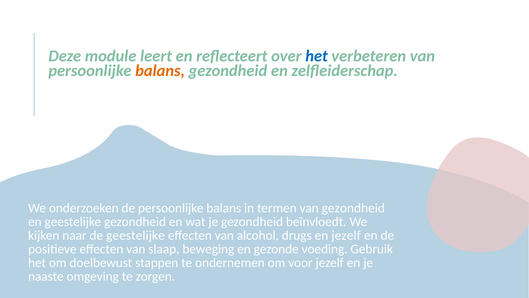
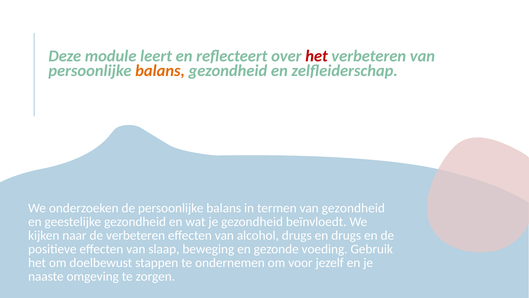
het colour: blue -> red (316, 56)
de geestelijke: geestelijke -> verbeteren (136, 235)
en jezelf: jezelf -> drugs (346, 235)
